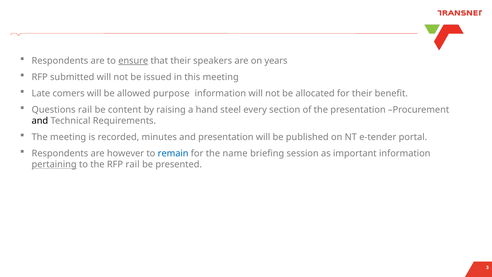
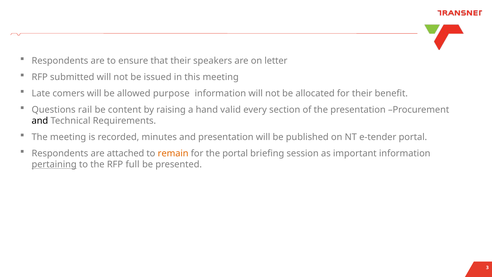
ensure underline: present -> none (133, 61)
years: years -> letter (276, 61)
steel: steel -> valid (231, 110)
however: however -> attached (126, 153)
remain colour: blue -> orange (173, 153)
the name: name -> portal (235, 153)
RFP rail: rail -> full (133, 164)
